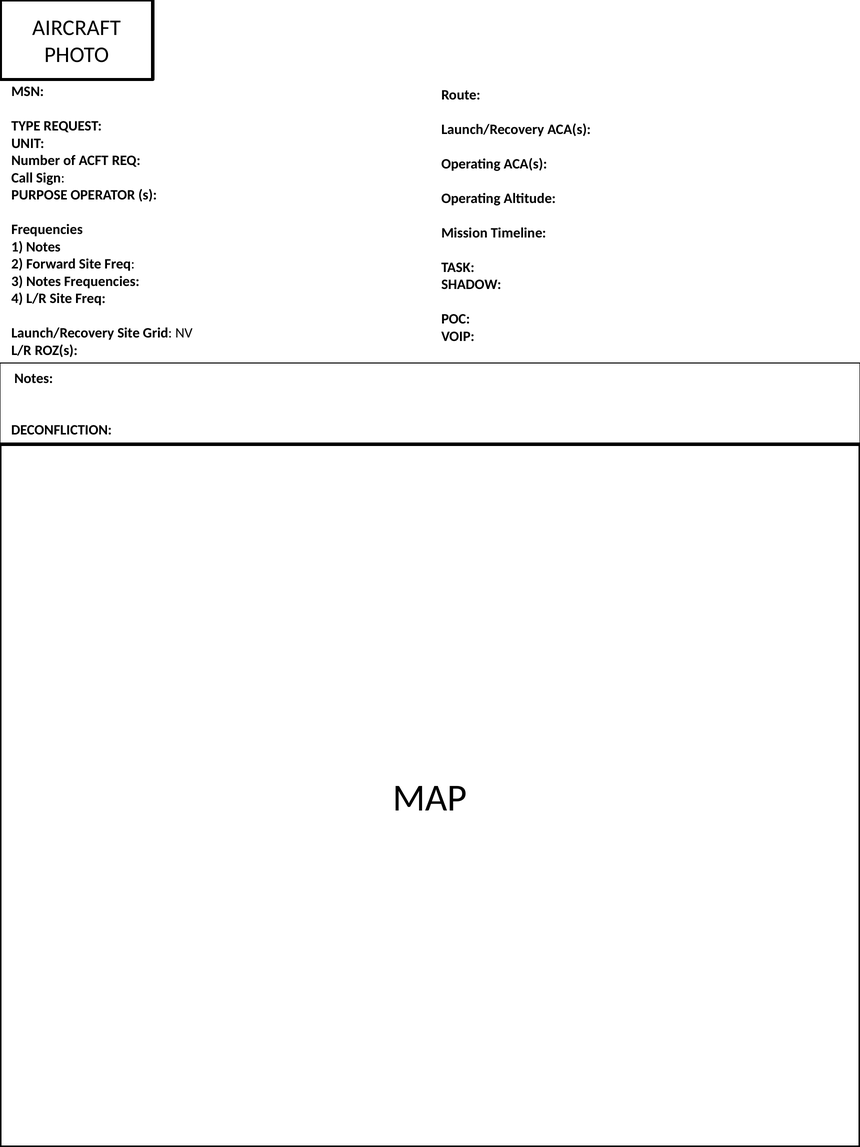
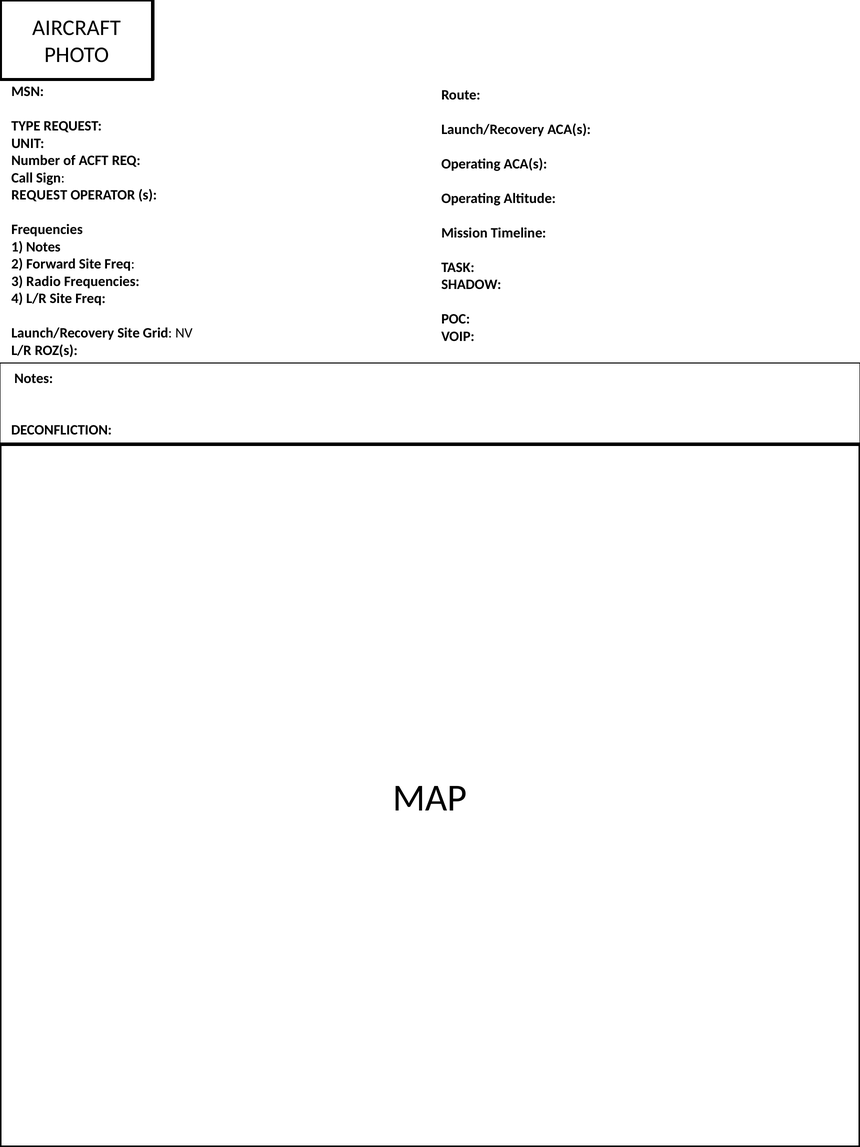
PURPOSE: PURPOSE -> REQUEST (39, 195)
3 Notes: Notes -> Radio (43, 281)
